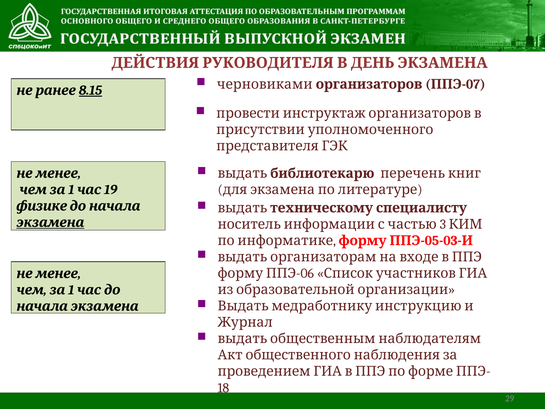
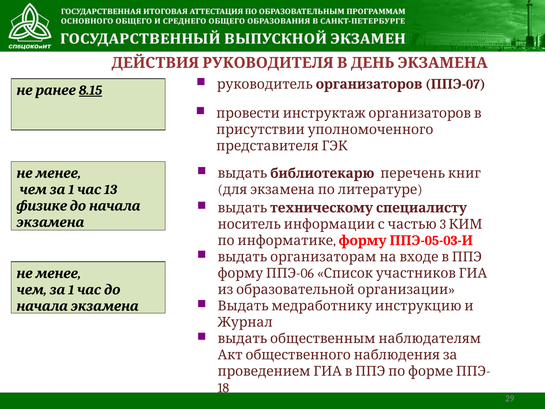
черновиками: черновиками -> руководитель (265, 84)
19: 19 -> 13 (111, 190)
экзамена underline: present -> none (50, 222)
